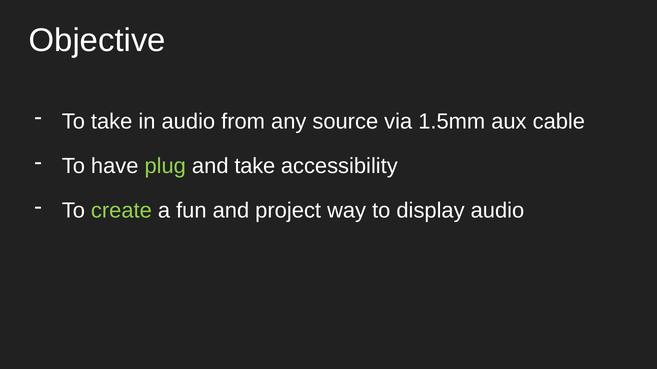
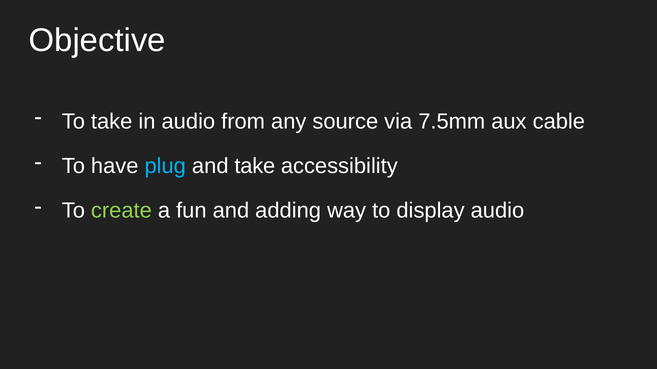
1.5mm: 1.5mm -> 7.5mm (452, 122)
plug colour: light green -> light blue (165, 166)
project: project -> adding (288, 211)
